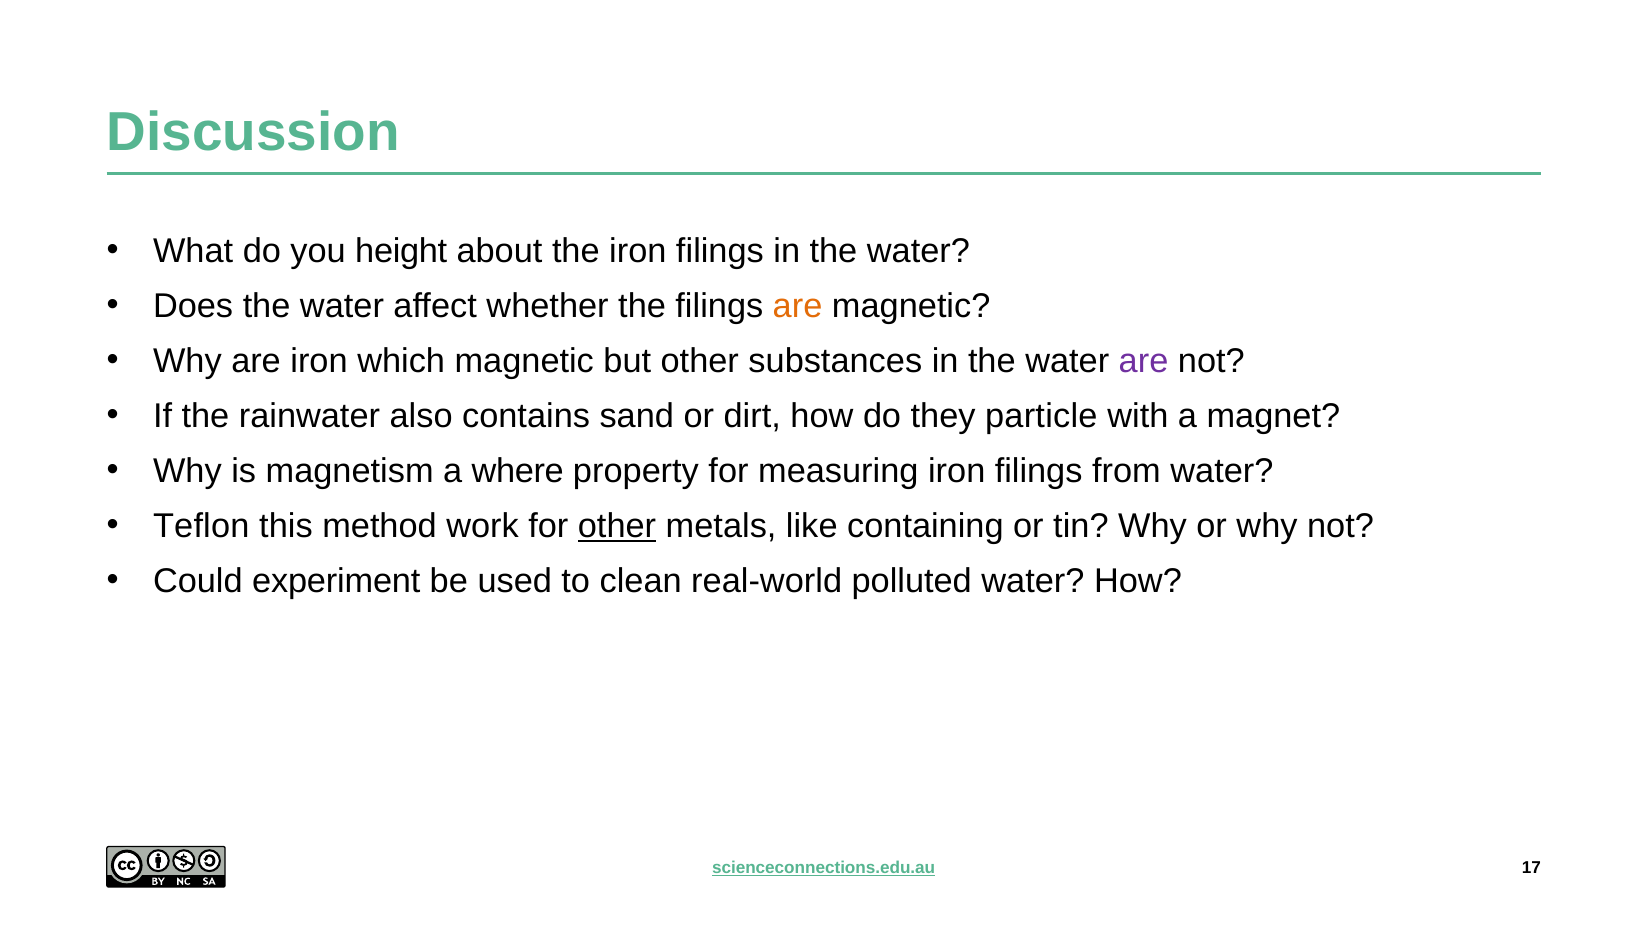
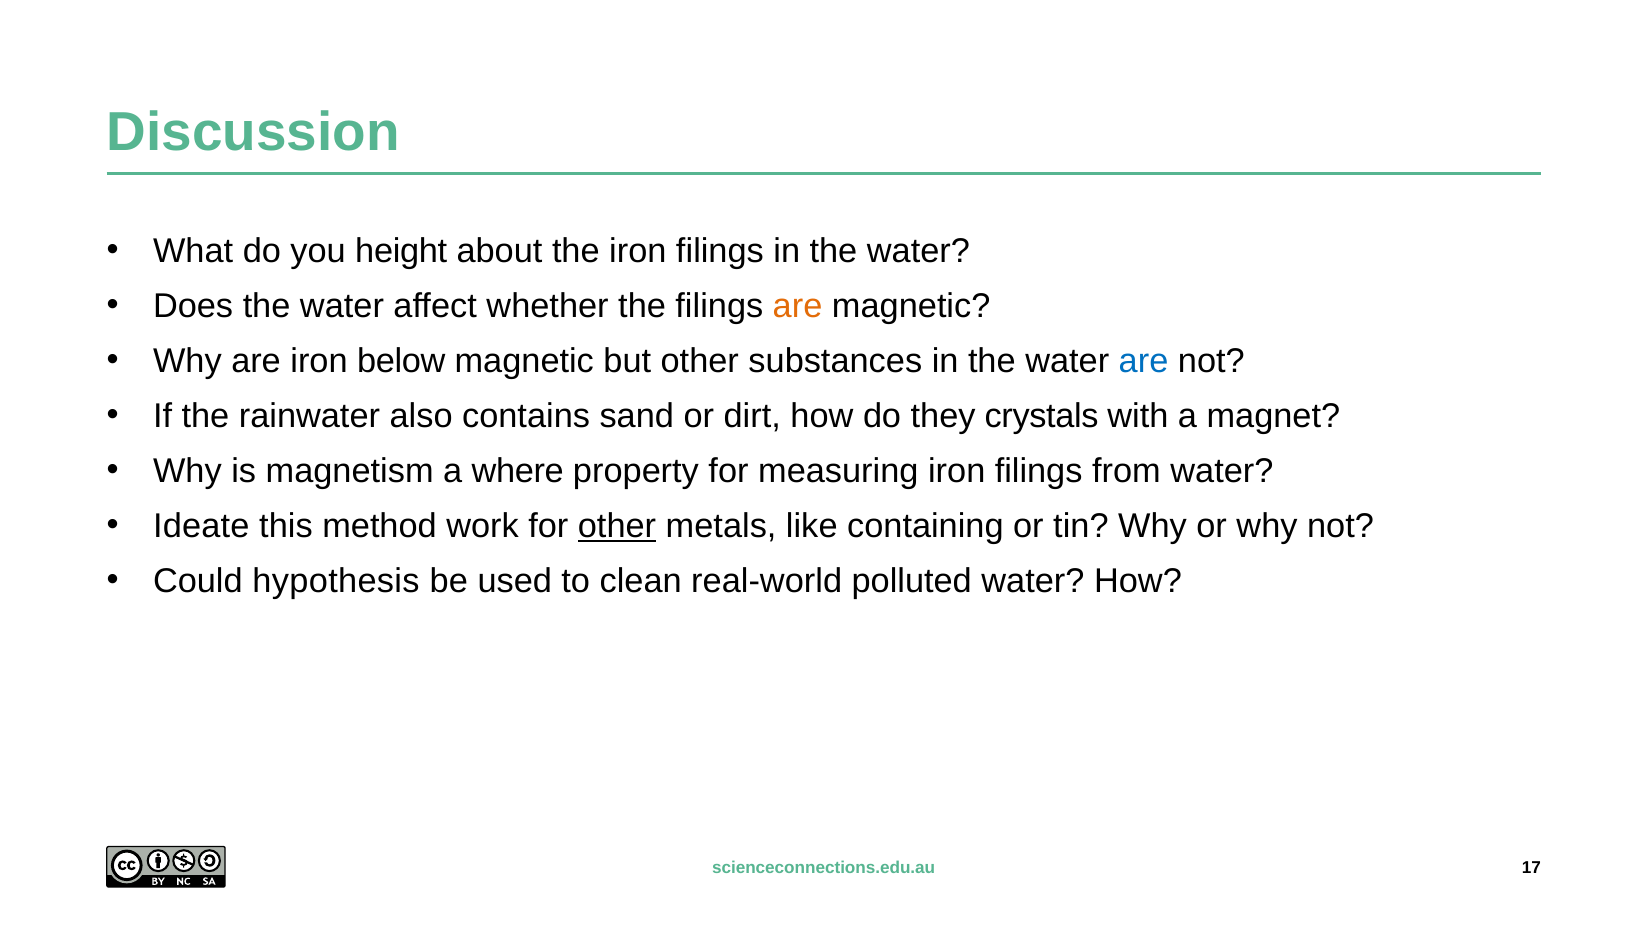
which: which -> below (401, 361)
are colour: purple -> blue (1144, 361)
particle: particle -> crystals (1042, 416)
Teflon: Teflon -> Ideate (201, 526)
experiment: experiment -> hypothesis (336, 581)
scienceconnections.edu.au underline: present -> none (824, 868)
